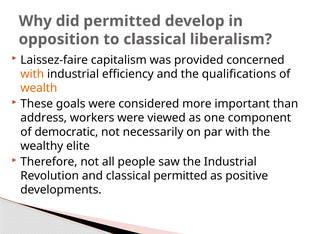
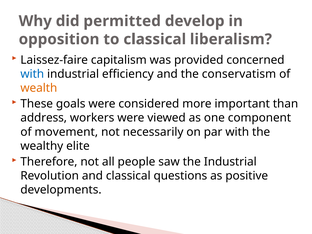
with colour: orange -> blue (32, 74)
qualifications: qualifications -> conservatism (239, 74)
democratic: democratic -> movement (66, 132)
classical permitted: permitted -> questions (180, 176)
